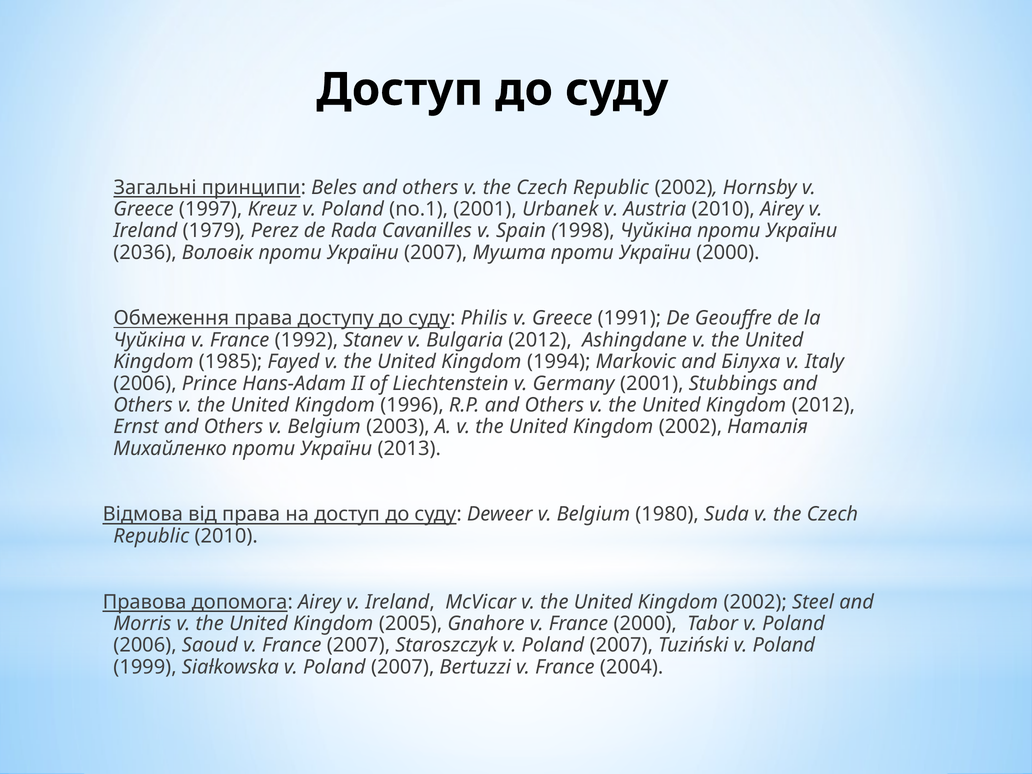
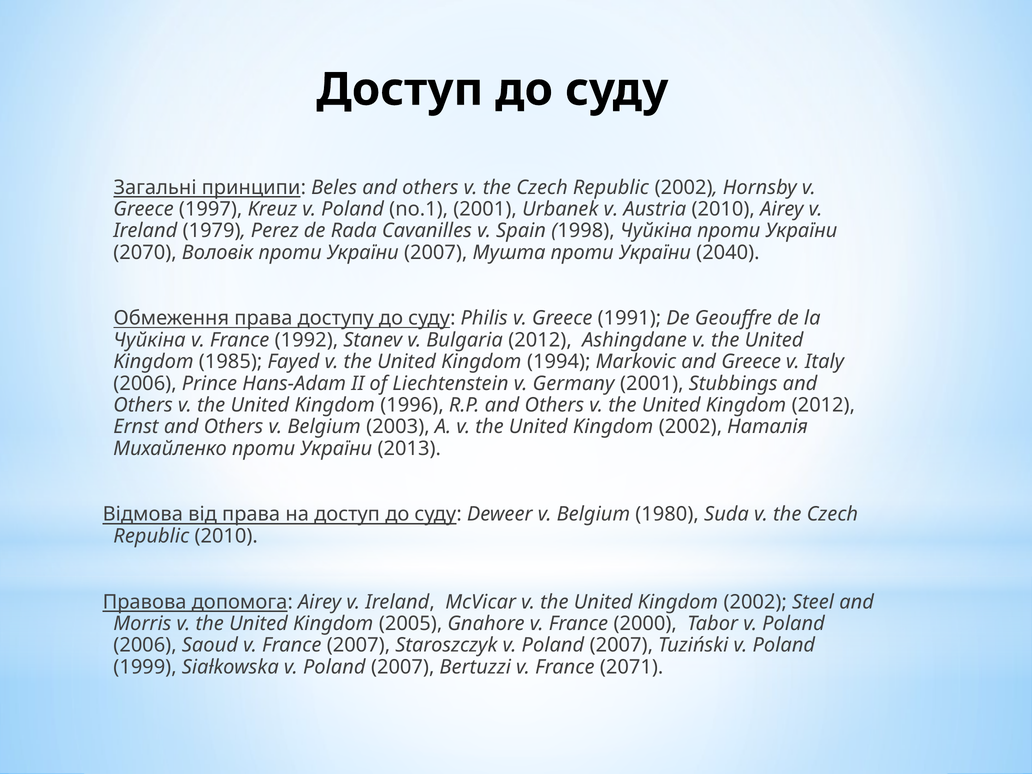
2036: 2036 -> 2070 (145, 252)
України 2000: 2000 -> 2040 (728, 252)
and Білуха: Білуха -> Greece (751, 362)
2004: 2004 -> 2071 (632, 667)
